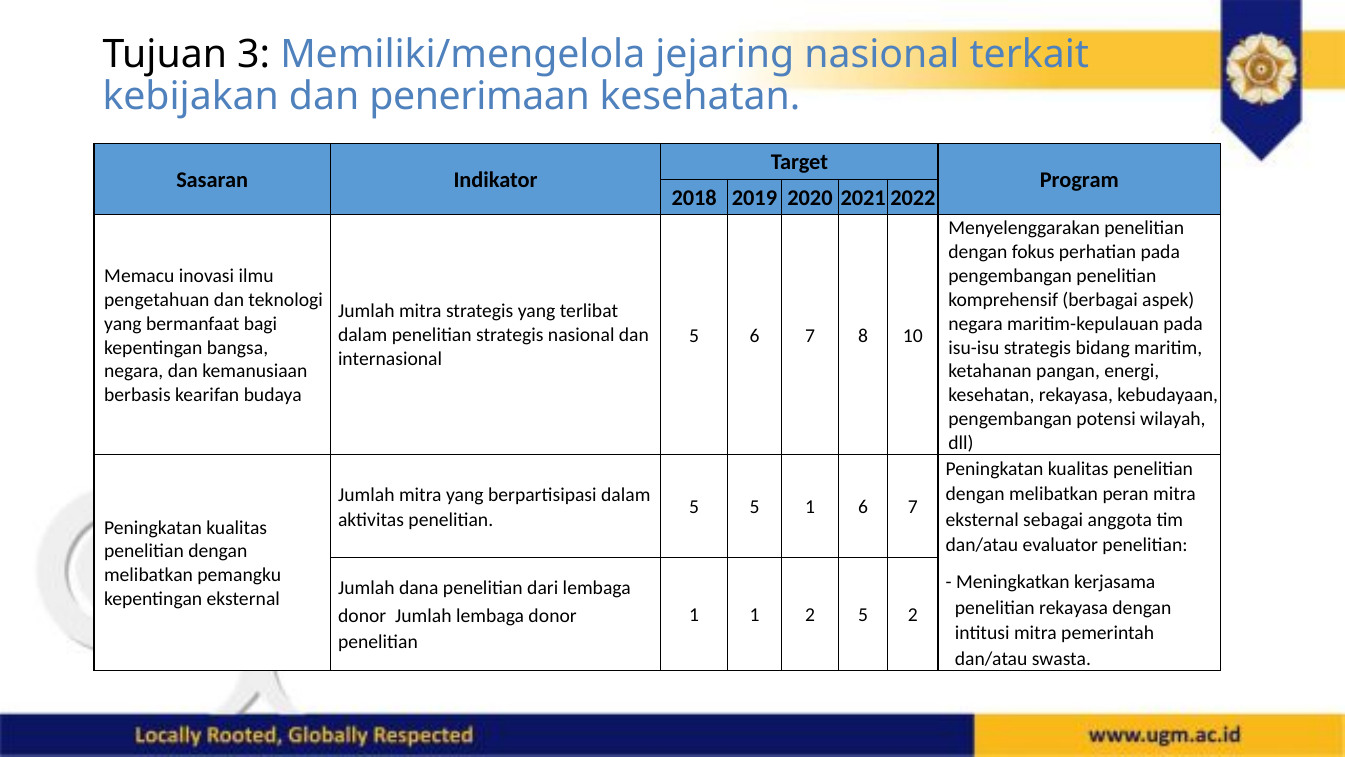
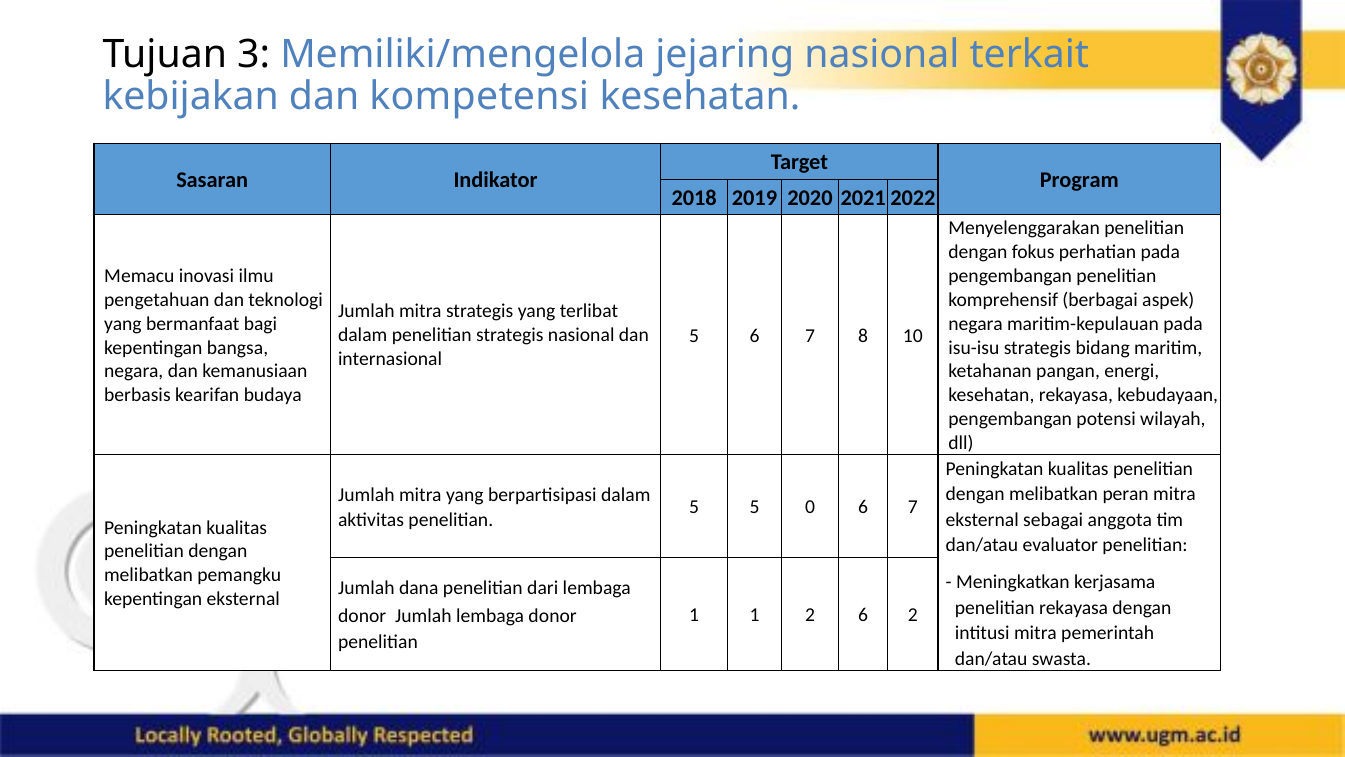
penerimaan: penerimaan -> kompetensi (479, 97)
5 1: 1 -> 0 (810, 507)
2 5: 5 -> 6 (863, 615)
